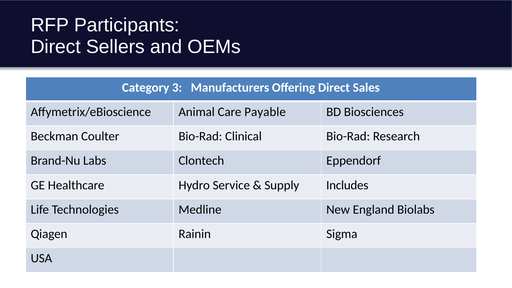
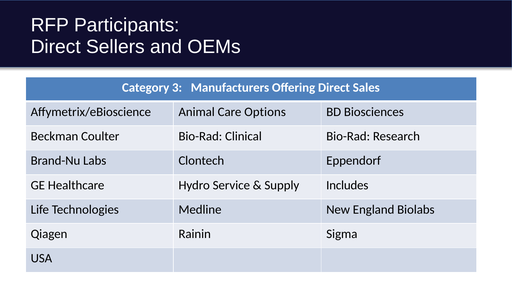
Payable: Payable -> Options (265, 112)
